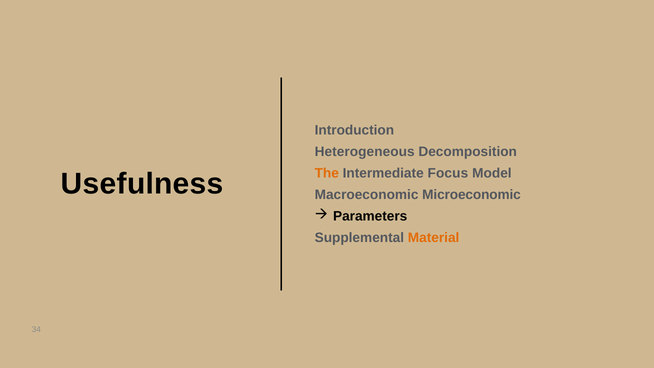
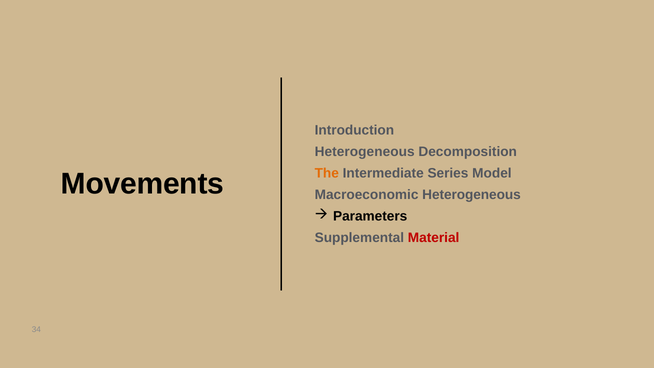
Focus: Focus -> Series (448, 173)
Usefulness: Usefulness -> Movements (142, 184)
Macroeconomic Microeconomic: Microeconomic -> Heterogeneous (471, 195)
Material colour: orange -> red (434, 238)
